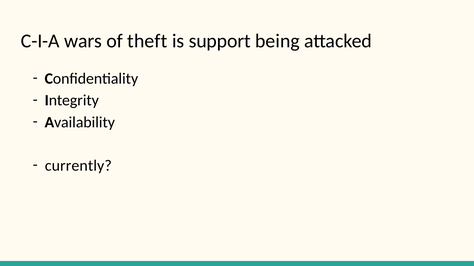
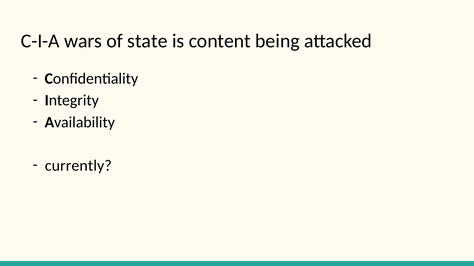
theft: theft -> state (147, 41)
support: support -> content (220, 41)
